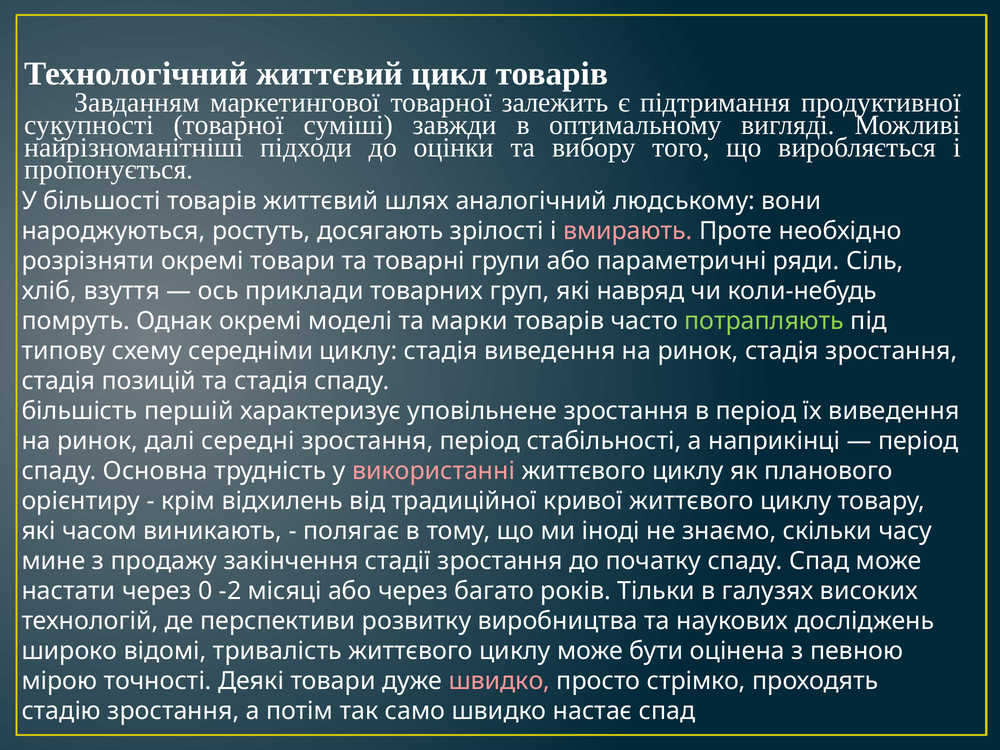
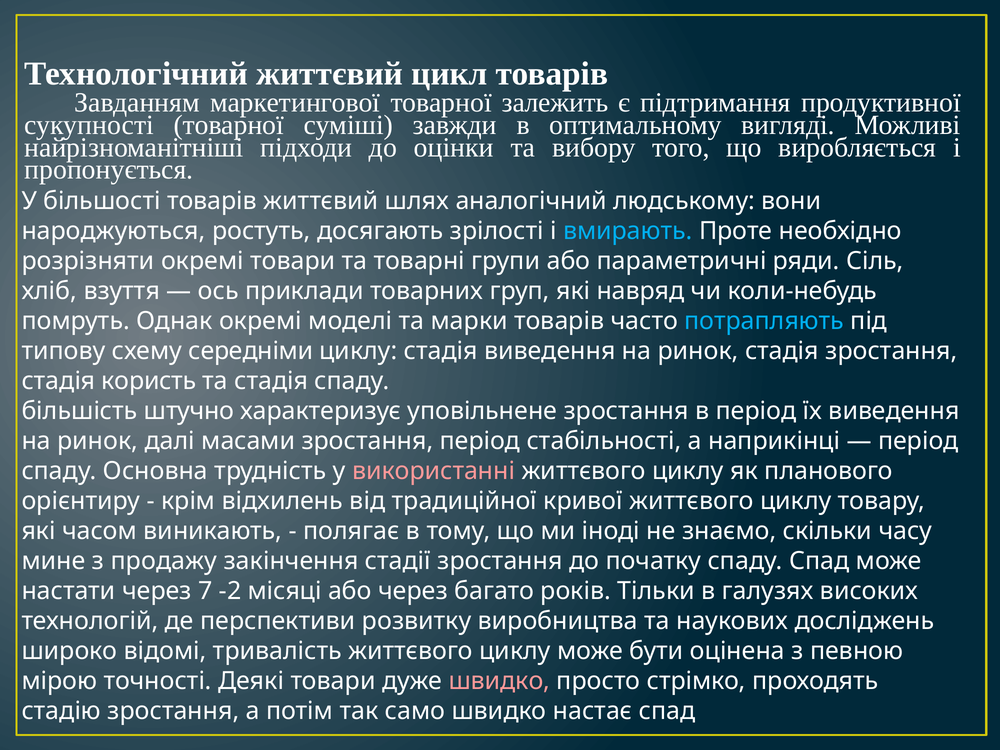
вмирають colour: pink -> light blue (628, 231)
потрапляють colour: light green -> light blue (764, 321)
позицій: позицій -> користь (149, 381)
першій: першій -> штучно (189, 411)
середні: середні -> масами (248, 441)
0: 0 -> 7 (205, 591)
